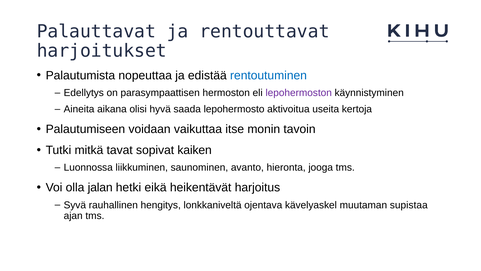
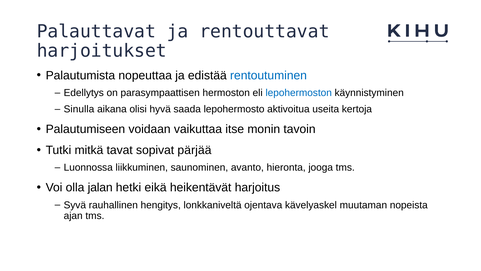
lepohermoston colour: purple -> blue (299, 93)
Aineita: Aineita -> Sinulla (79, 109)
kaiken: kaiken -> pärjää (194, 150)
supistaa: supistaa -> nopeista (409, 205)
